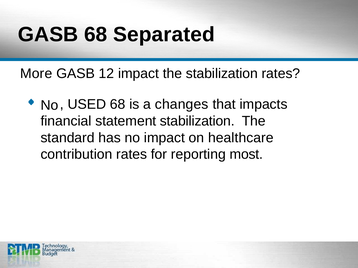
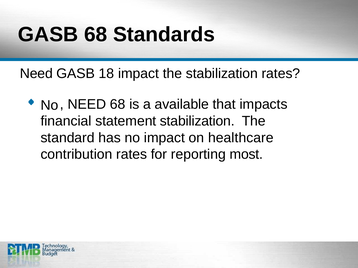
Separated: Separated -> Standards (164, 35)
More: More -> Need (36, 74)
12: 12 -> 18 (106, 74)
USED: USED -> NEED (87, 105)
changes: changes -> available (182, 105)
